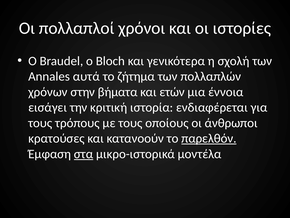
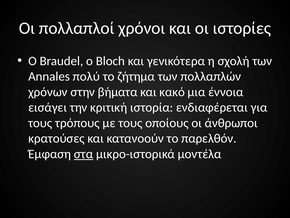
αυτά: αυτά -> πολύ (86, 76)
ετών: ετών -> κακό (172, 92)
παρελθόν underline: present -> none (209, 138)
